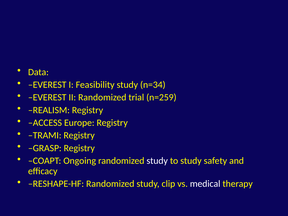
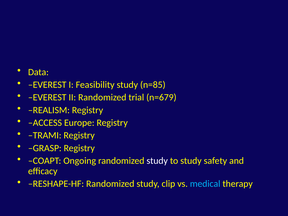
n=34: n=34 -> n=85 (153, 85)
n=259: n=259 -> n=679 (161, 97)
medical colour: white -> light blue (205, 184)
